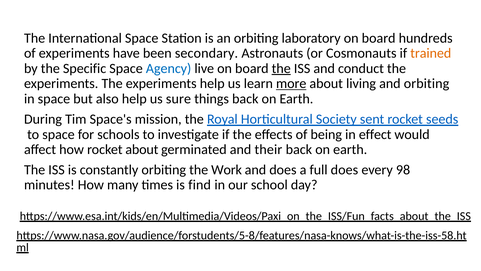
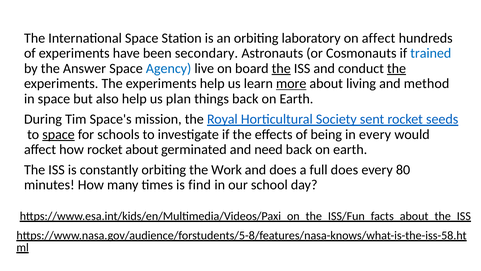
laboratory on board: board -> affect (379, 38)
trained colour: orange -> blue (431, 53)
Specific: Specific -> Answer (85, 68)
the underline: none -> present (397, 68)
and orbiting: orbiting -> method (427, 84)
sure: sure -> plan (178, 99)
space underline: none -> present (58, 134)
in effect: effect -> every (375, 134)
their: their -> need (269, 149)
98: 98 -> 80 (403, 169)
